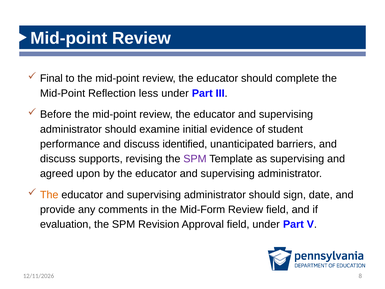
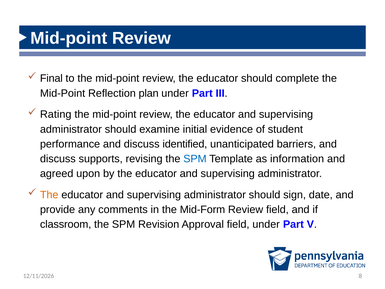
less: less -> plan (149, 93)
Before: Before -> Rating (56, 114)
SPM colour: purple -> blue (195, 159)
as supervising: supervising -> information (297, 159)
evaluation: evaluation -> classroom (66, 224)
